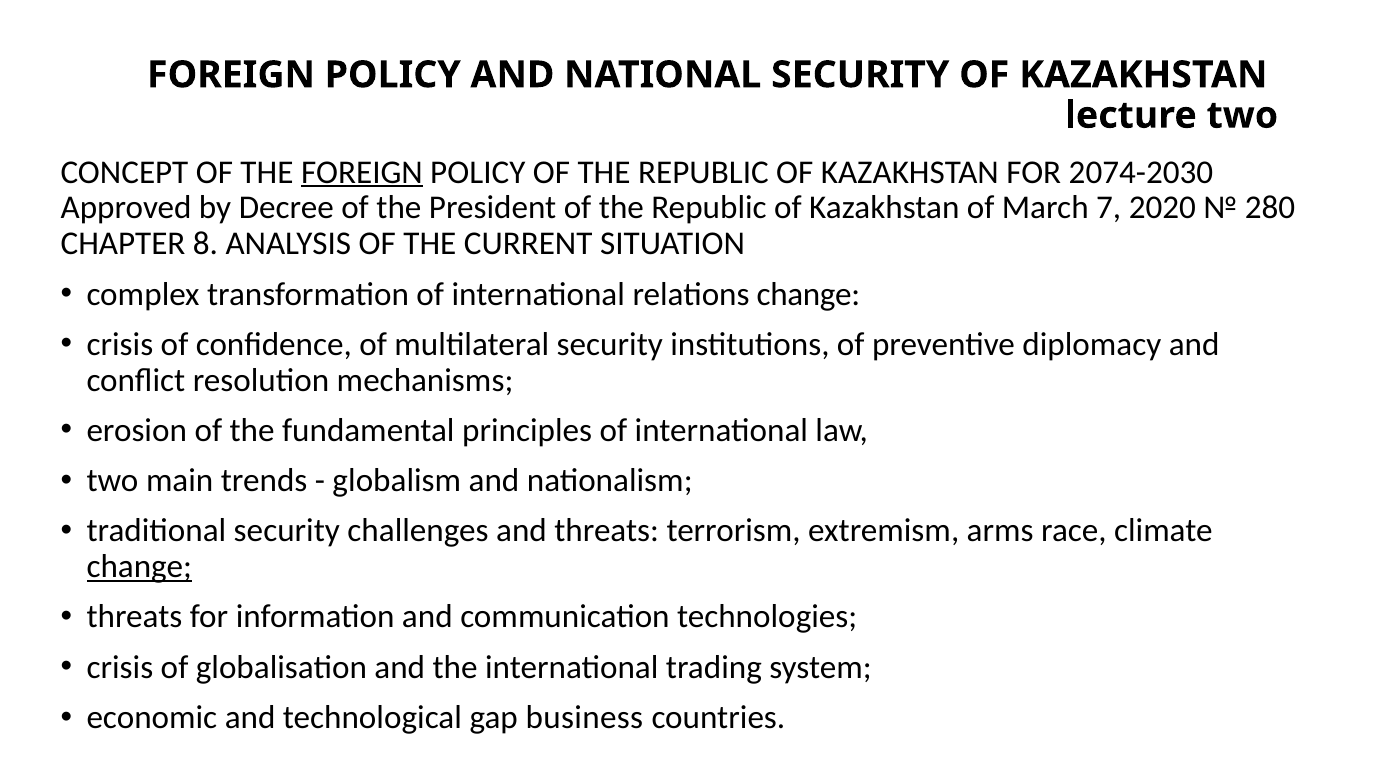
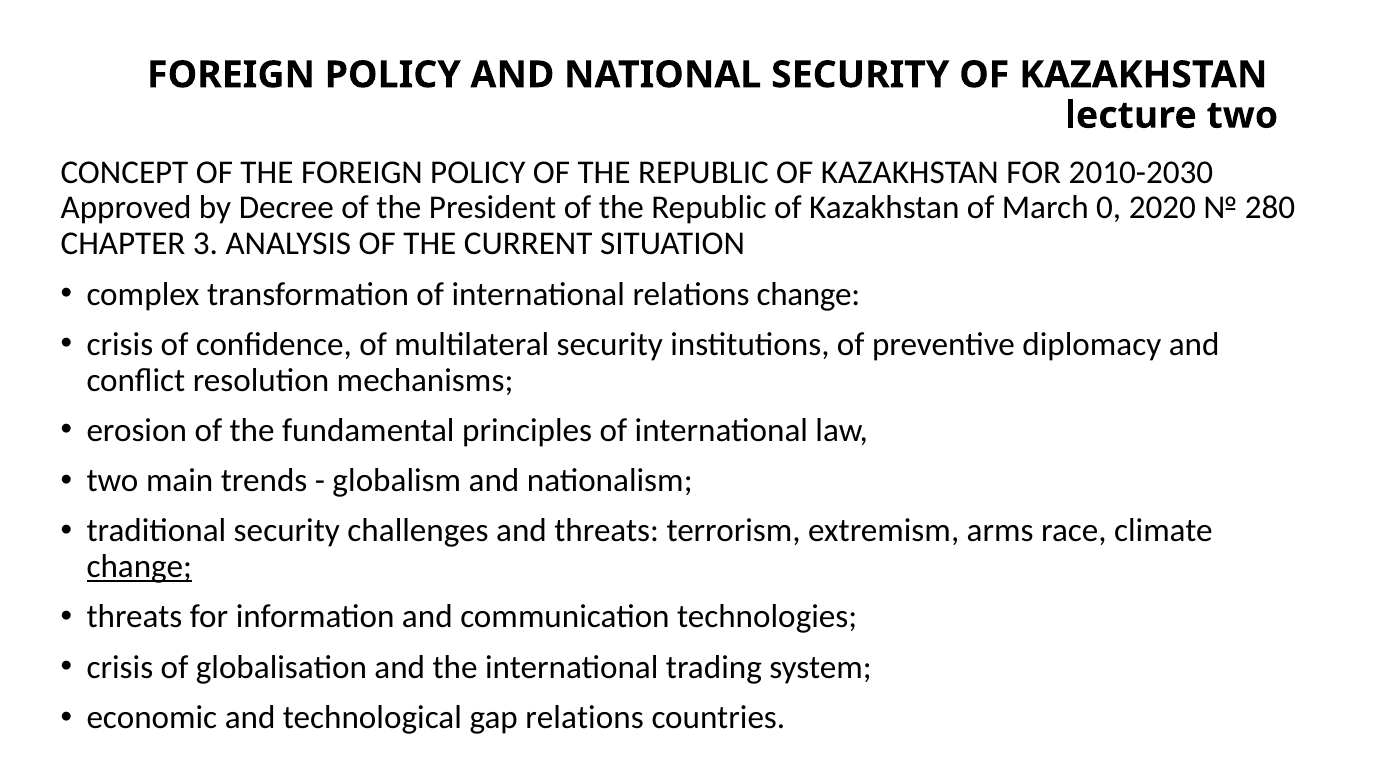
FOREIGN underline: present -> none (362, 172)
2074-2030: 2074-2030 -> 2010-2030 (1141, 172)
7: 7 -> 0 (1109, 208)
8: 8 -> 3 (205, 244)
gap business: business -> relations (585, 717)
